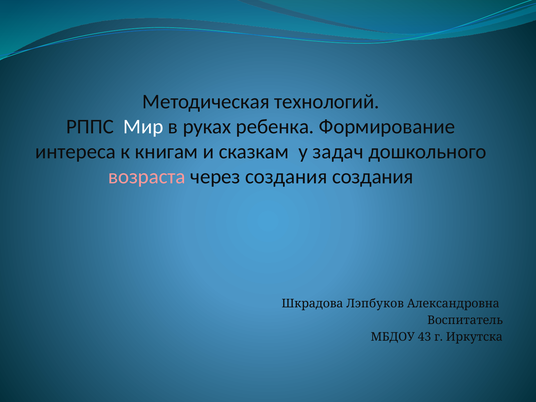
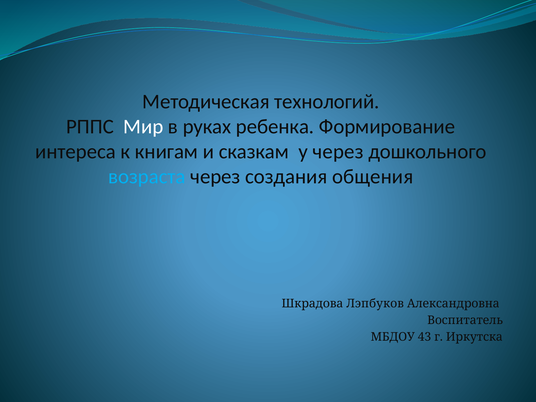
у задач: задач -> через (338, 152)
возраста colour: pink -> light blue (147, 177)
создания создания: создания -> общения (373, 177)
